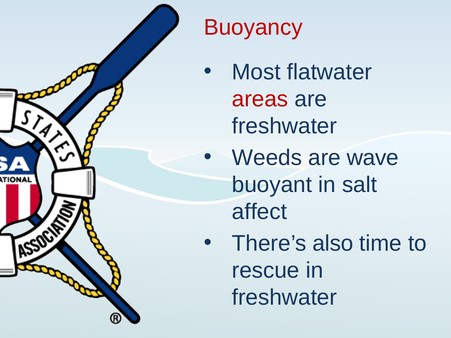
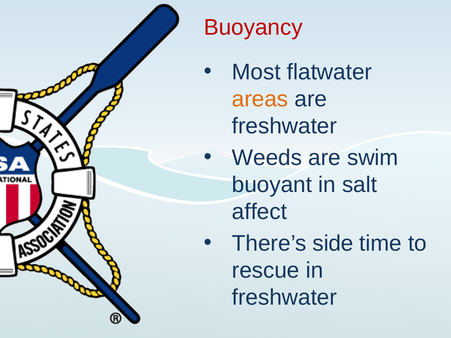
areas colour: red -> orange (260, 99)
wave: wave -> swim (373, 158)
also: also -> side (333, 244)
